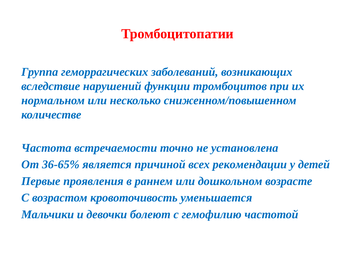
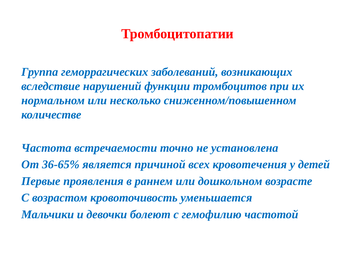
рекомендации: рекомендации -> кровотечения (250, 164)
